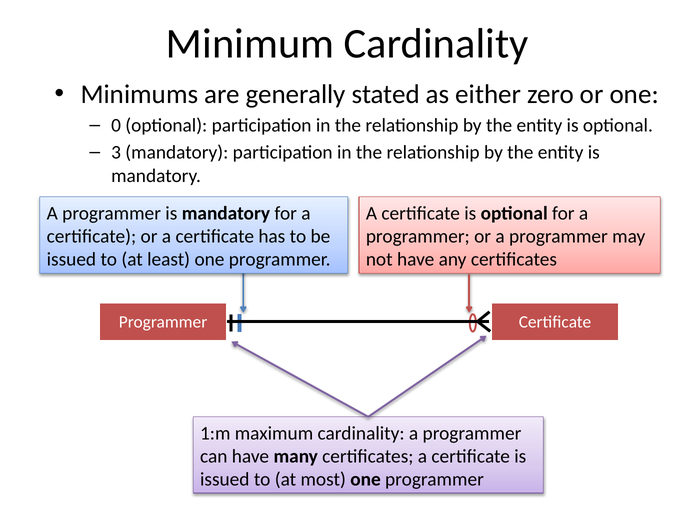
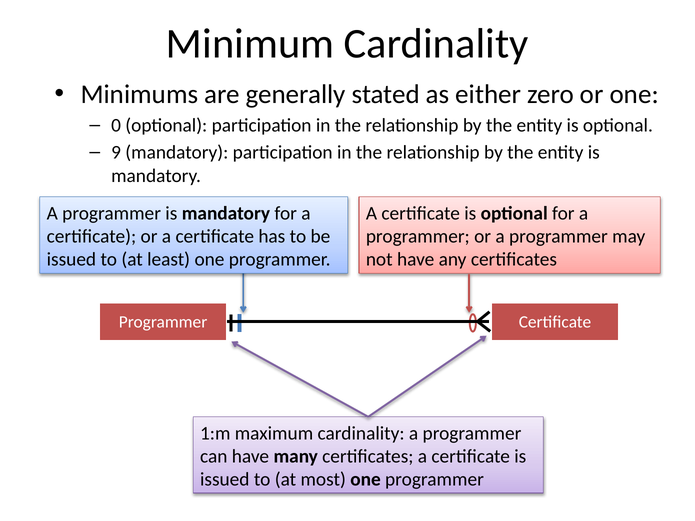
3: 3 -> 9 (116, 153)
